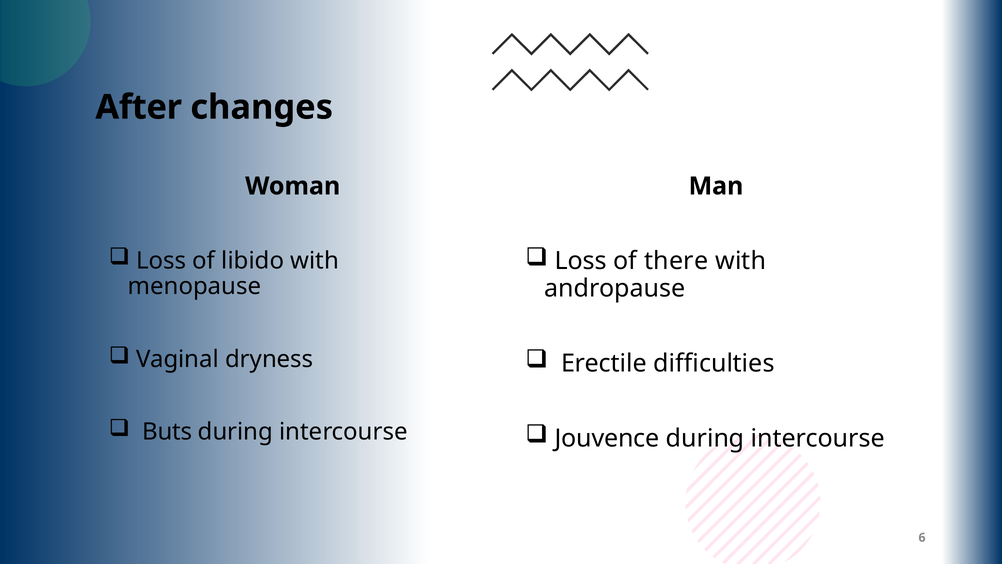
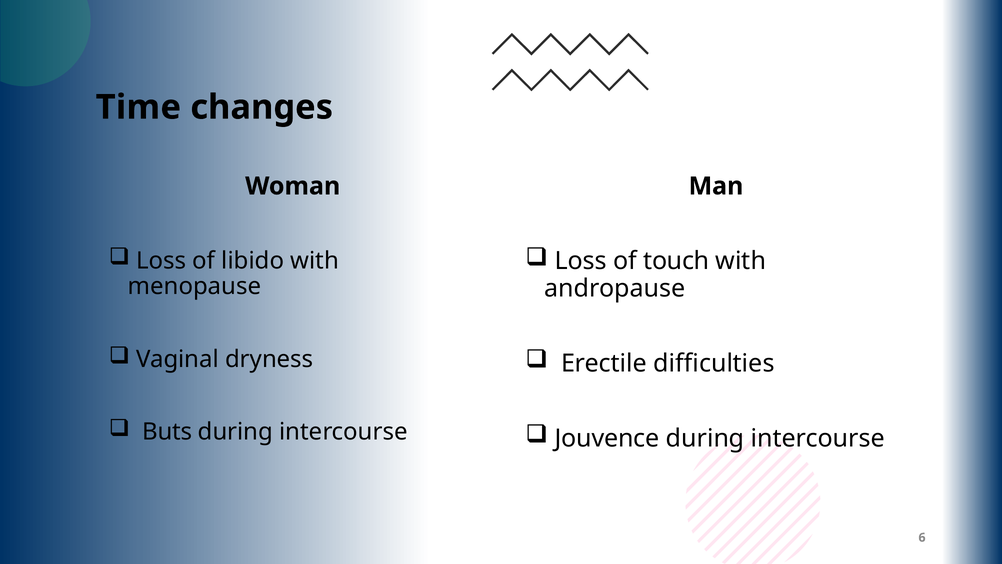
After: After -> Time (138, 107)
there: there -> touch (676, 261)
